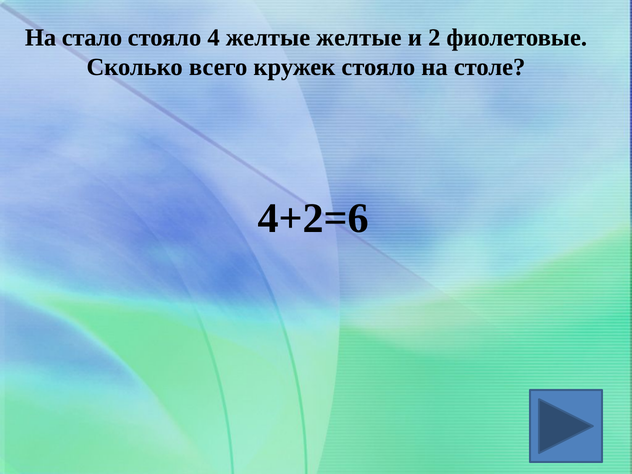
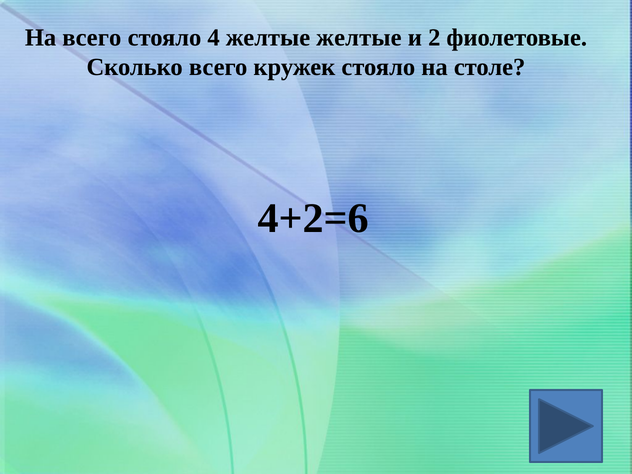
На стало: стало -> всего (92, 38)
